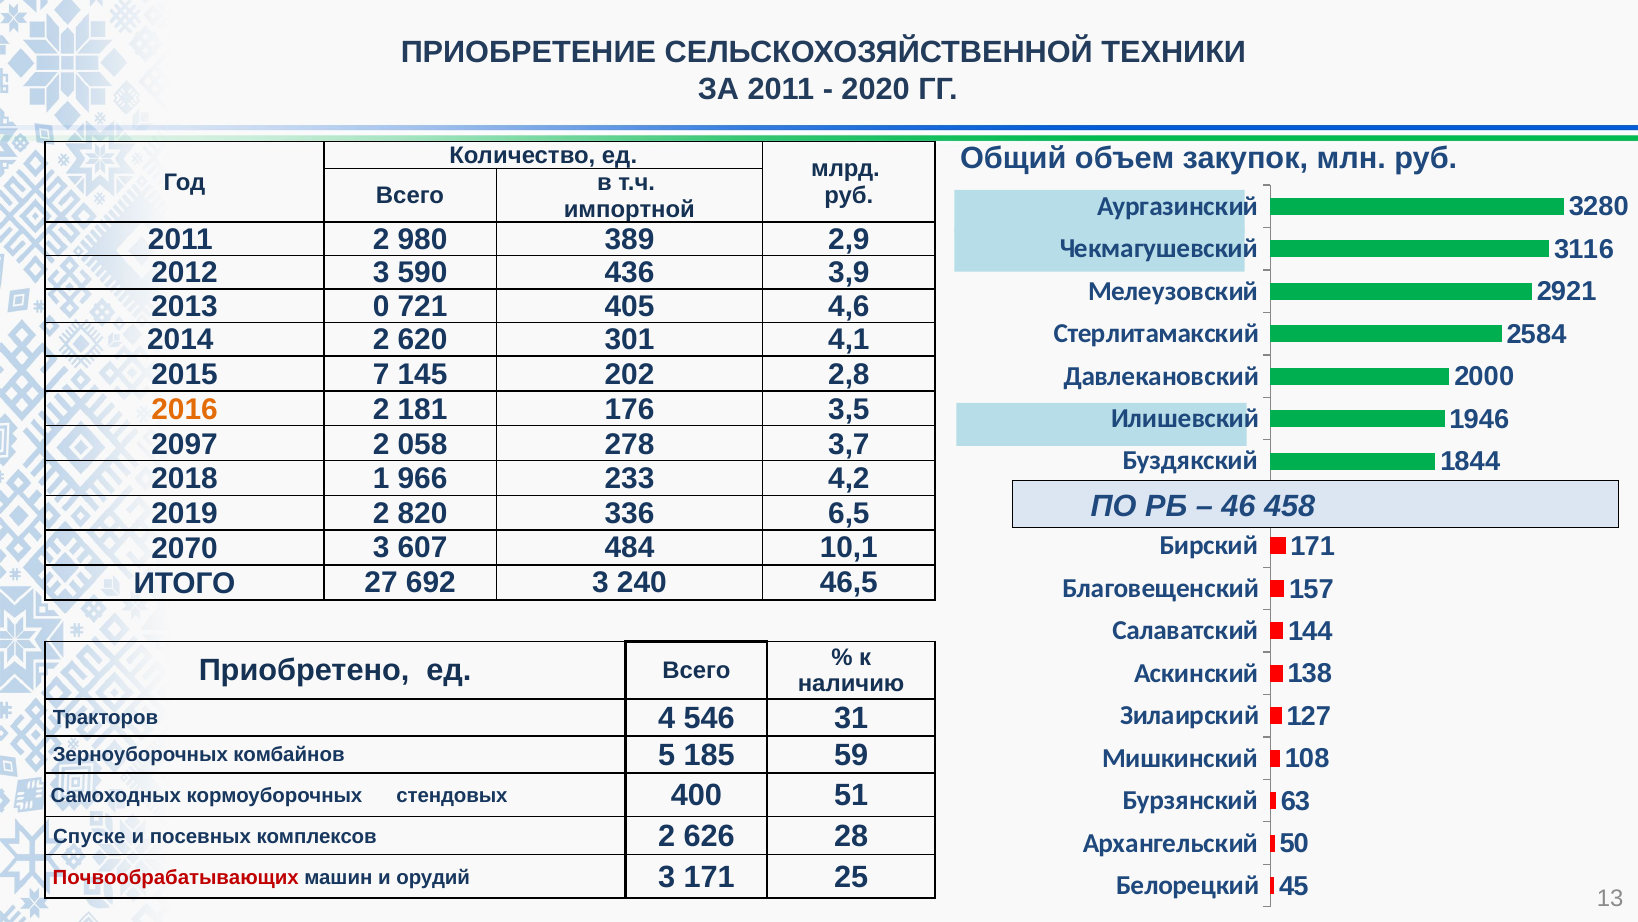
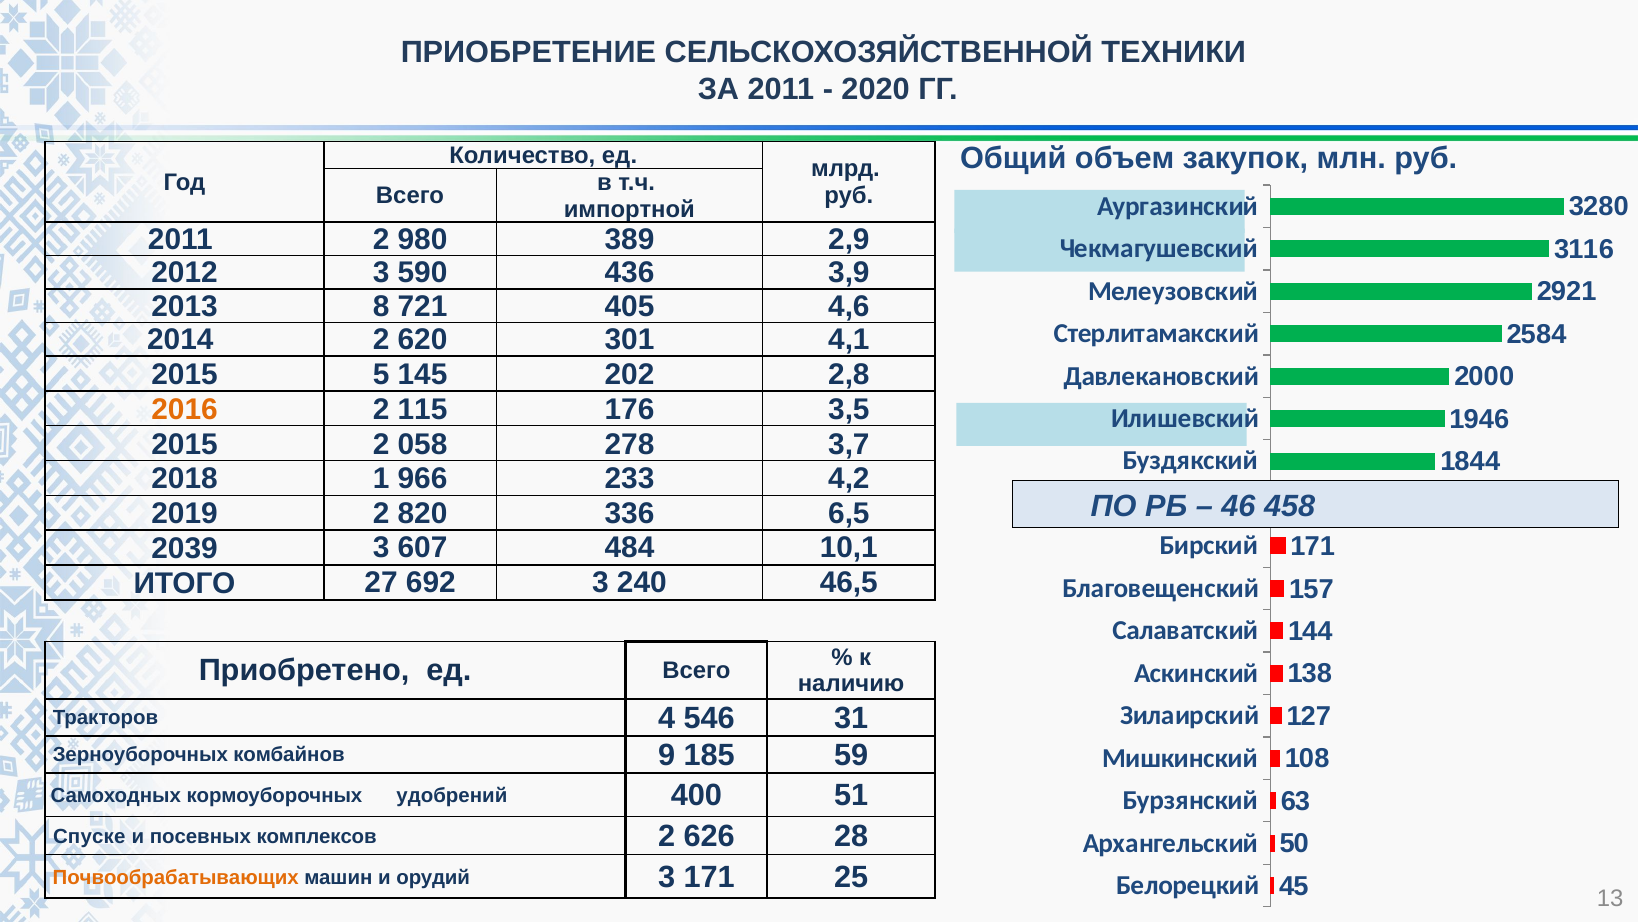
0: 0 -> 8 (381, 306)
7: 7 -> 5 (381, 374)
181: 181 -> 115 (422, 409)
2097: 2097 -> 2015 (185, 444)
2070: 2070 -> 2039 (185, 548)
5: 5 -> 9 (667, 754)
стендовых: стендовых -> удобрений (452, 795)
Почвообрабатывающих colour: red -> orange (176, 877)
